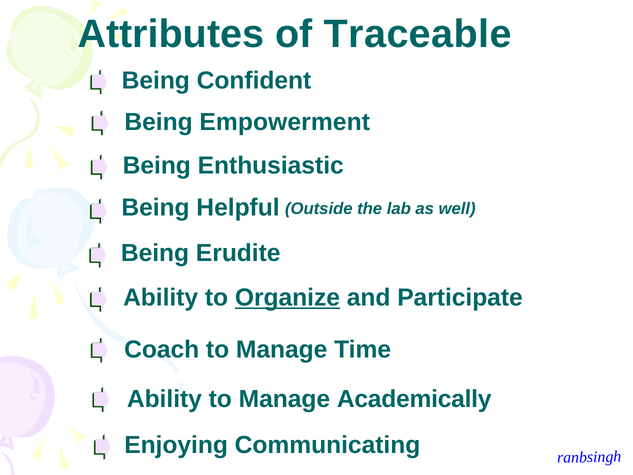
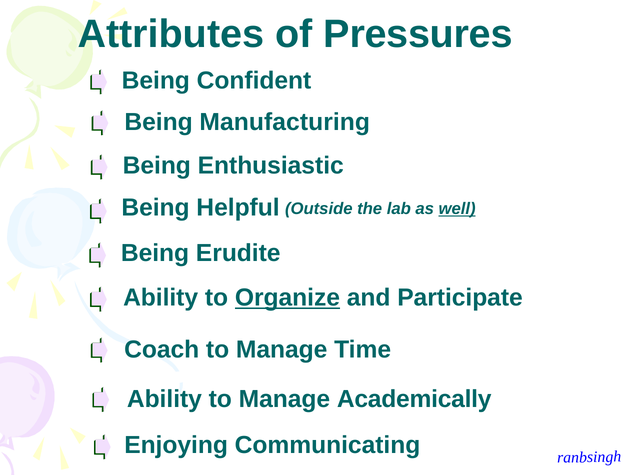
Traceable: Traceable -> Pressures (418, 34)
Empowerment: Empowerment -> Manufacturing (285, 122)
well underline: none -> present (457, 209)
